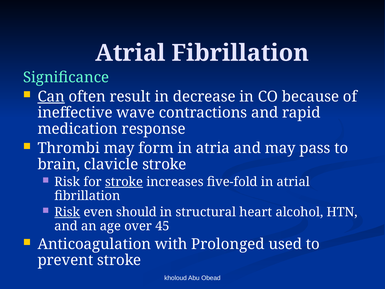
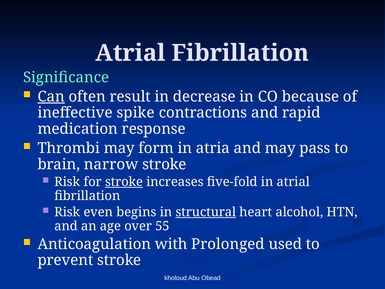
wave: wave -> spike (136, 113)
clavicle: clavicle -> narrow (111, 164)
Risk underline: present -> none (67, 212)
should: should -> begins (136, 212)
structural underline: none -> present (206, 212)
45: 45 -> 55 (162, 226)
